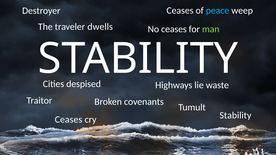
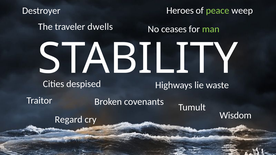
Ceases: Ceases -> Heroes (180, 11)
peace colour: light blue -> light green (218, 11)
Stability: Stability -> Wisdom (236, 116)
Ceases: Ceases -> Regard (69, 120)
